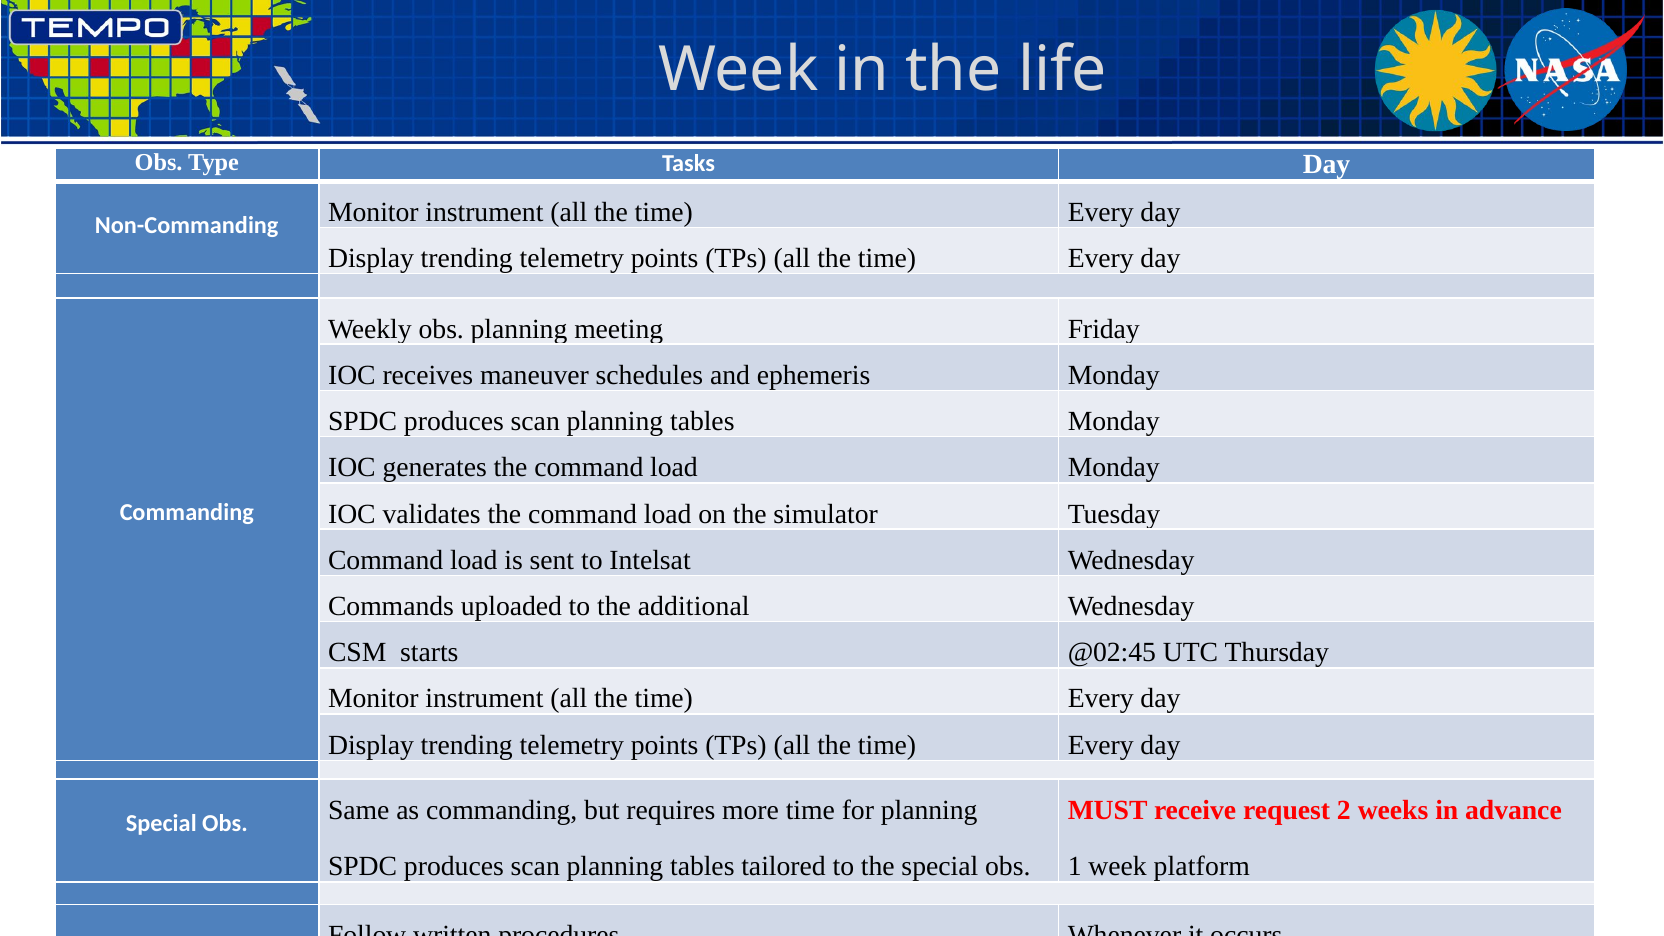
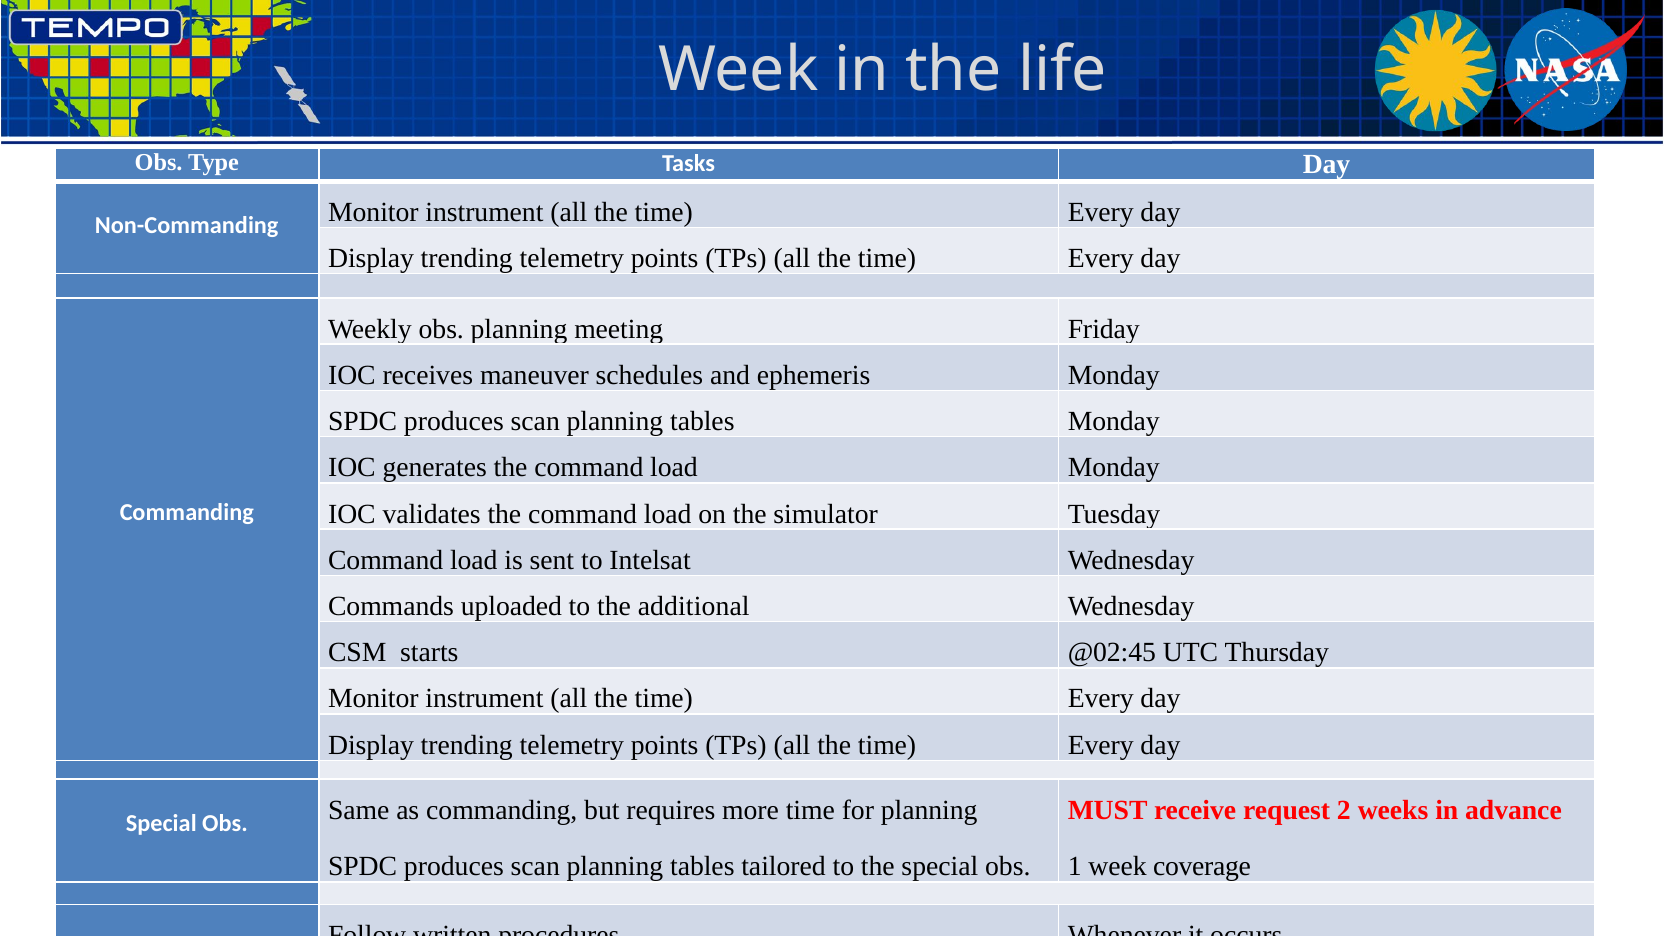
platform: platform -> coverage (1202, 867)
